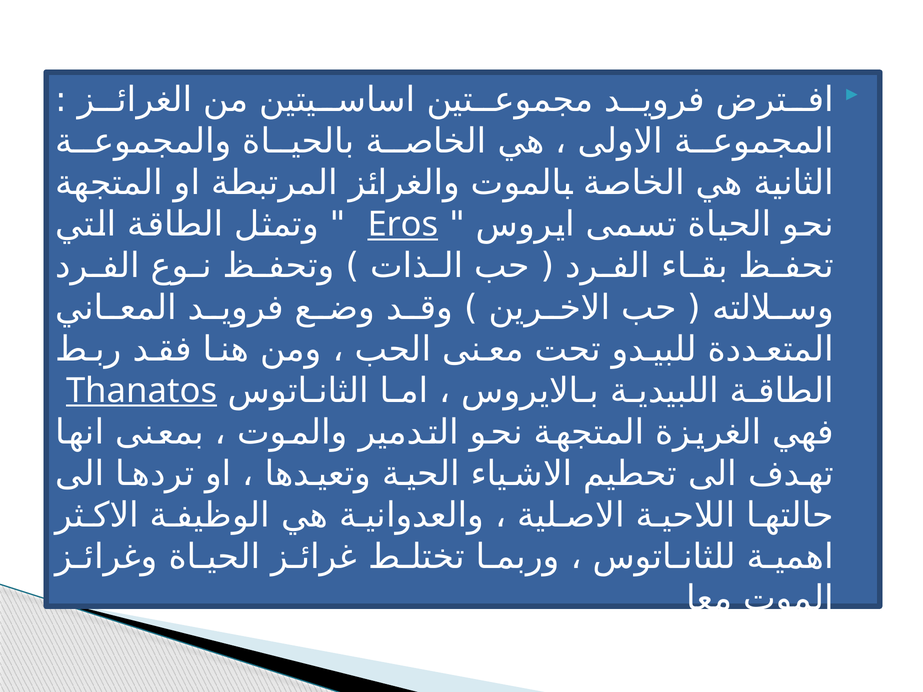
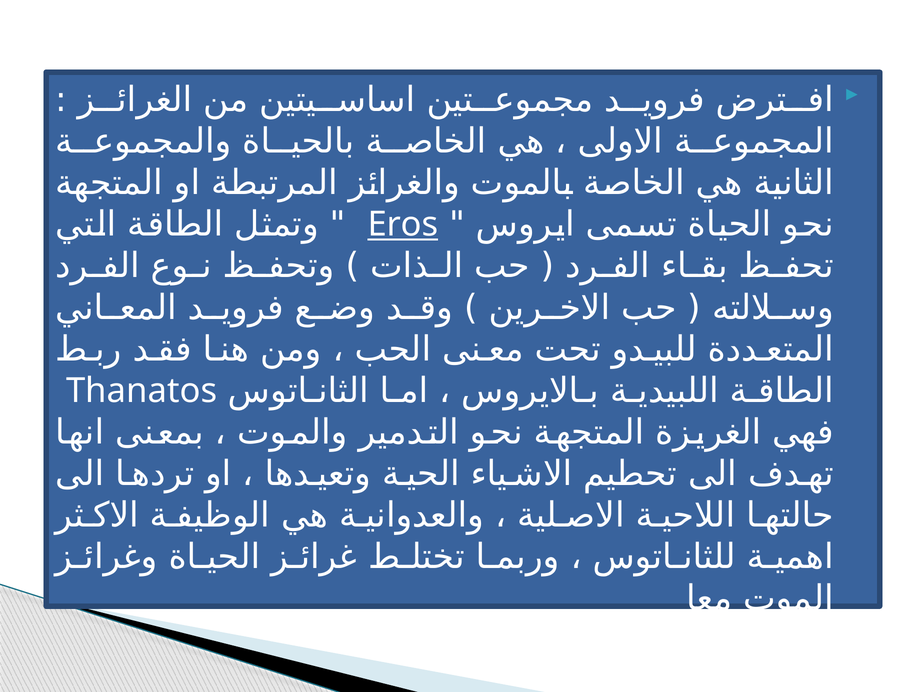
Thanatos underline: present -> none (142, 391)
